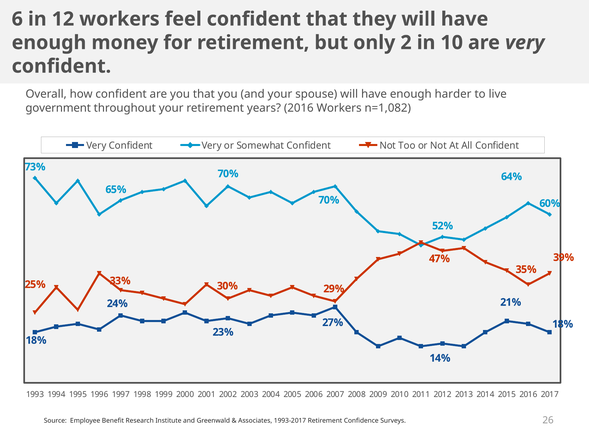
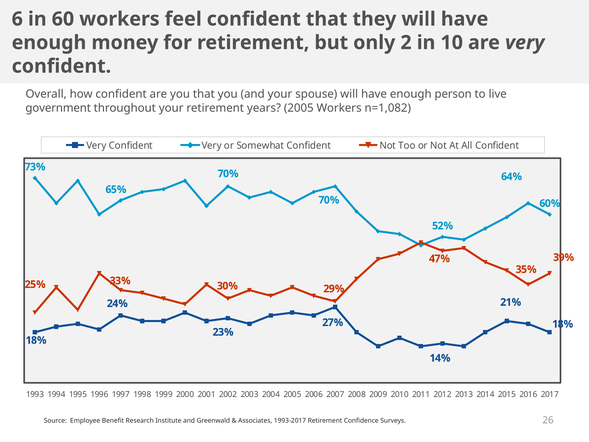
12: 12 -> 60 (63, 19)
harder: harder -> person (453, 94)
years 2016: 2016 -> 2005 (299, 108)
